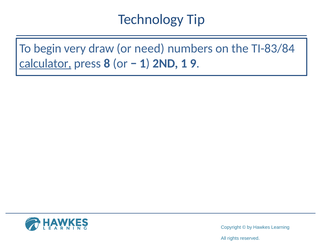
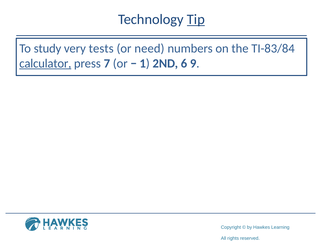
Tip underline: none -> present (196, 19)
begin: begin -> study (48, 48)
draw: draw -> tests (101, 48)
8: 8 -> 7 (107, 63)
2ND 1: 1 -> 6 (184, 63)
